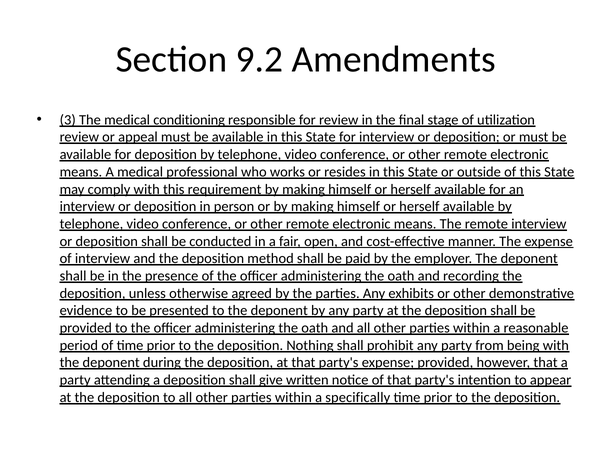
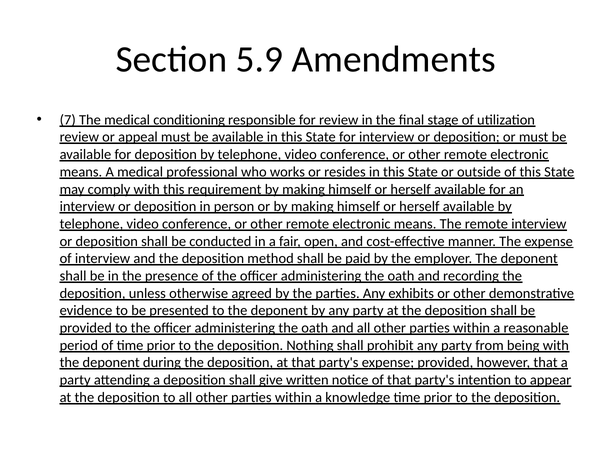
9.2: 9.2 -> 5.9 (259, 59)
3: 3 -> 7 (68, 120)
specifically: specifically -> knowledge (358, 397)
